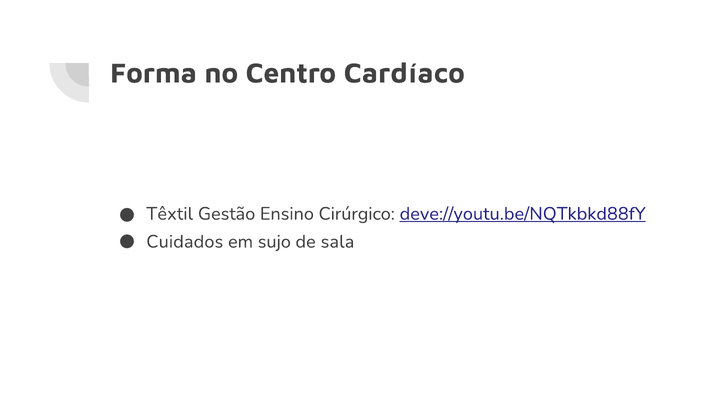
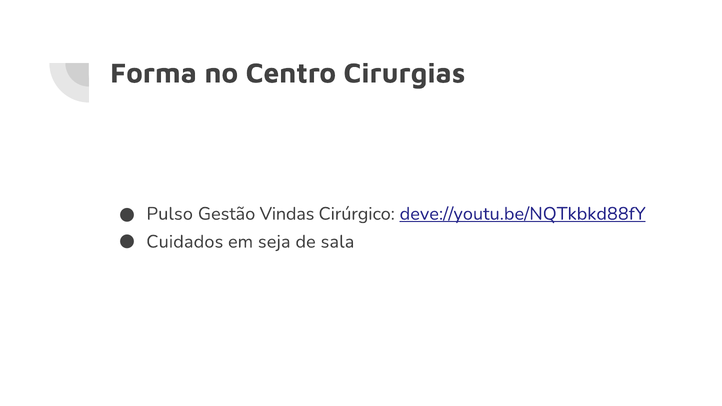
Cardíaco: Cardíaco -> Cirurgias (404, 73)
Têxtil: Têxtil -> Pulso (170, 214)
Ensino: Ensino -> Vindas (287, 214)
sujo: sujo -> seja (274, 242)
